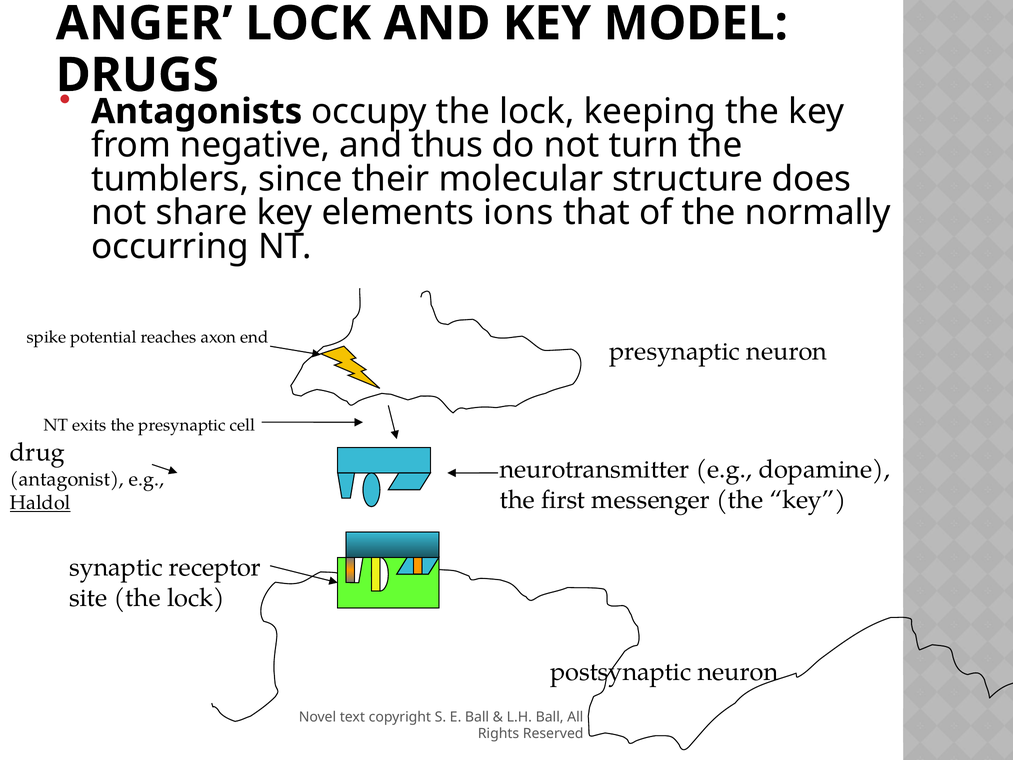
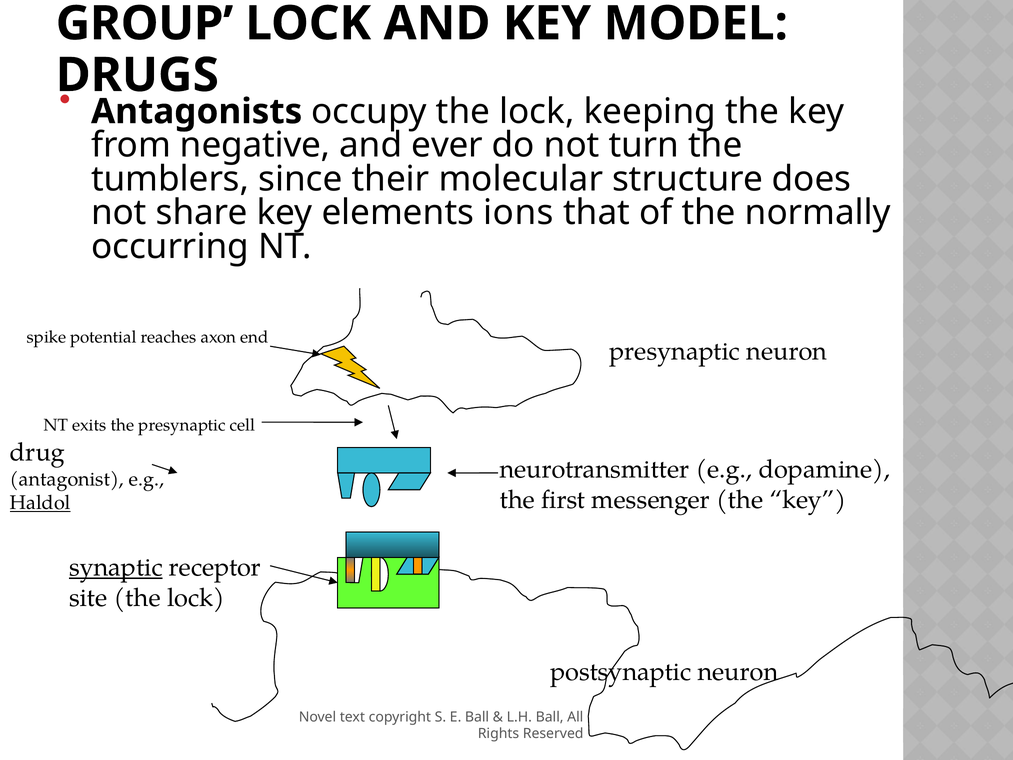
ANGER: ANGER -> GROUP (145, 24)
thus: thus -> ever (447, 145)
synaptic underline: none -> present (116, 567)
